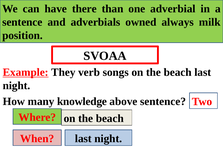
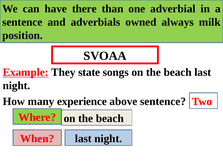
verb: verb -> state (89, 72)
knowledge: knowledge -> experience (82, 102)
